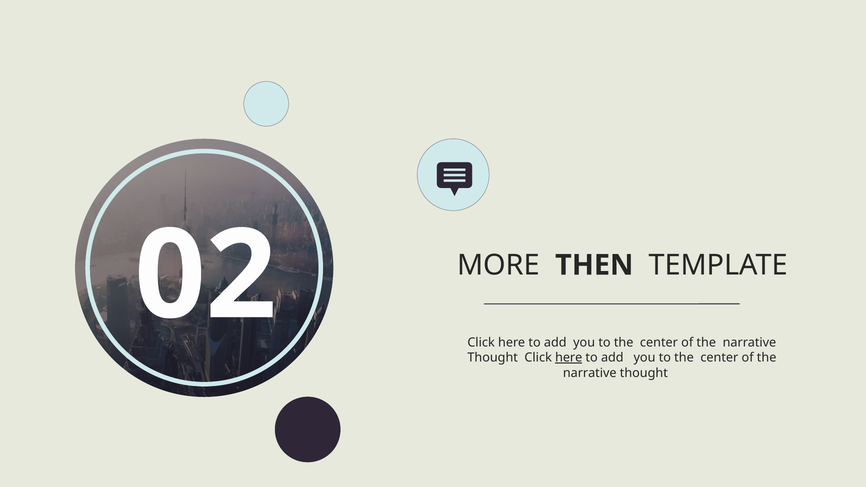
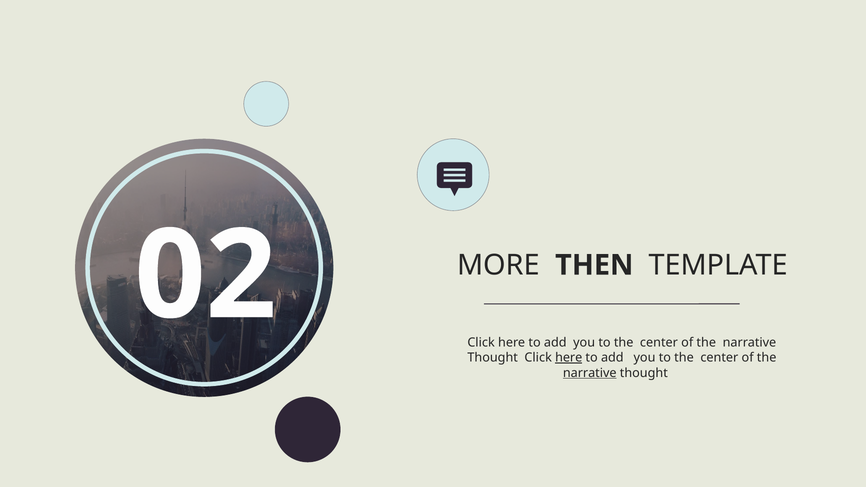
narrative underline: none -> present (590, 373)
